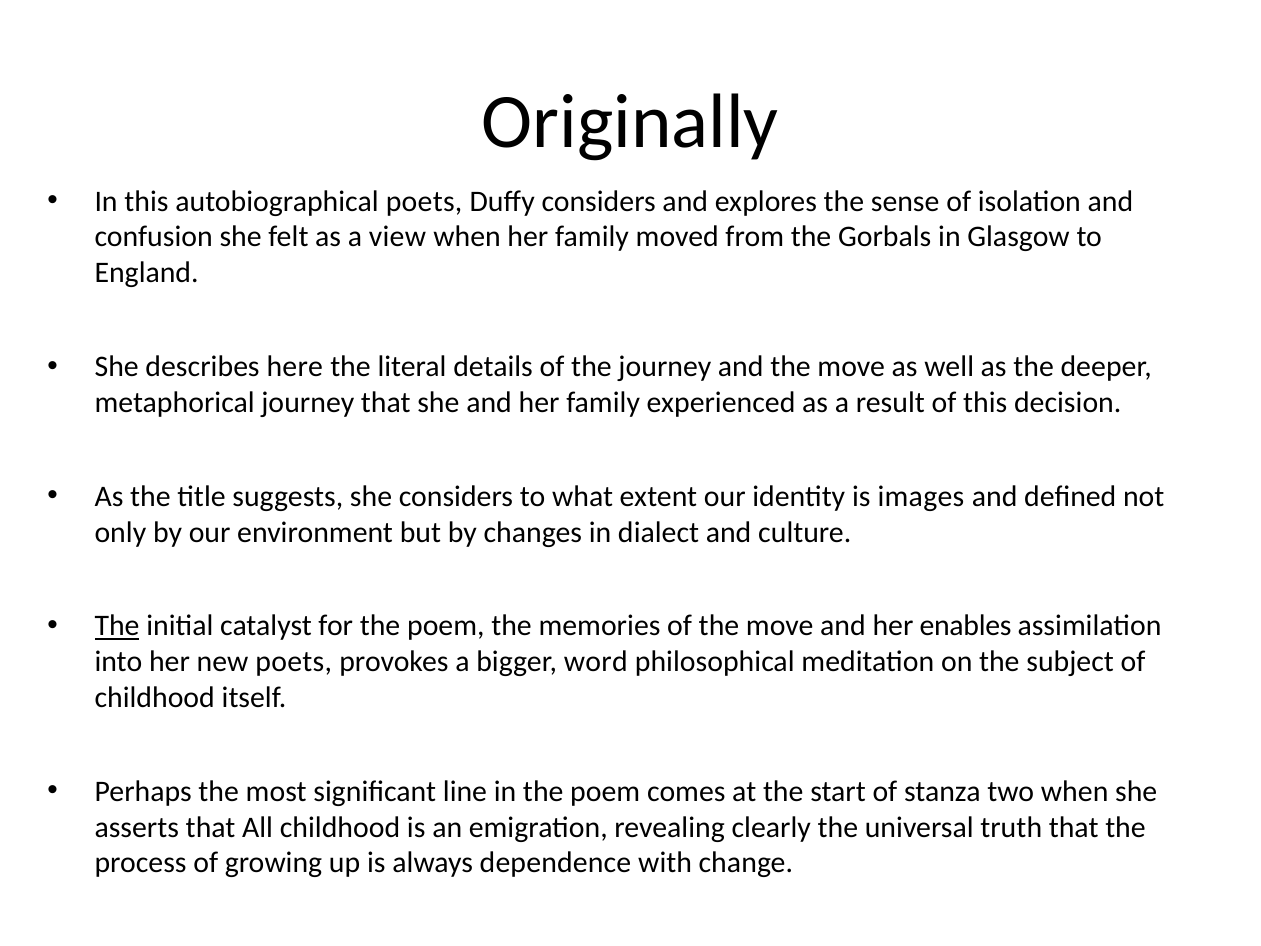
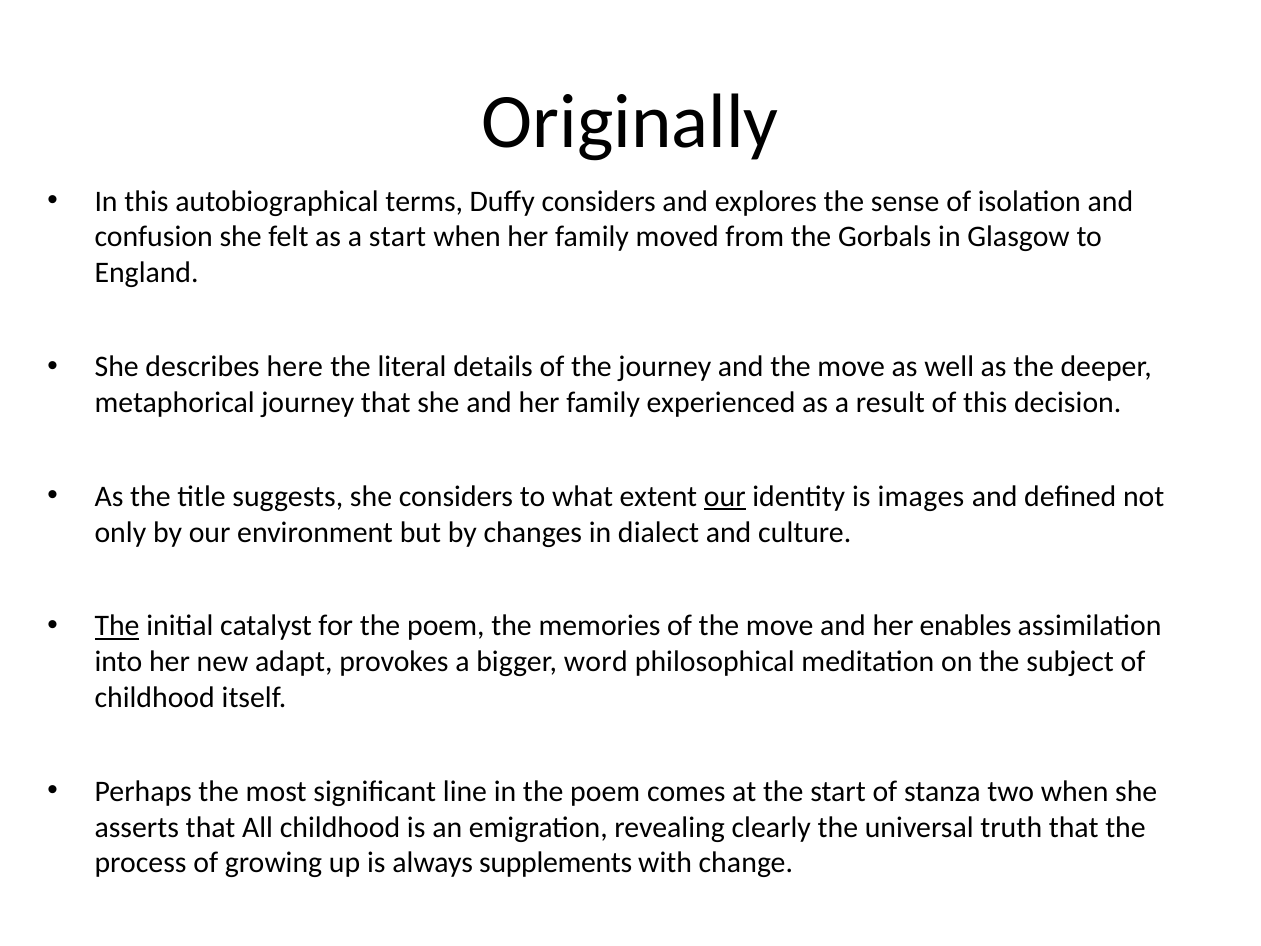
autobiographical poets: poets -> terms (424, 201)
a view: view -> start (397, 237)
our underline: none -> present (725, 496)
new poets: poets -> adapt (294, 662)
dependence: dependence -> supplements (556, 863)
